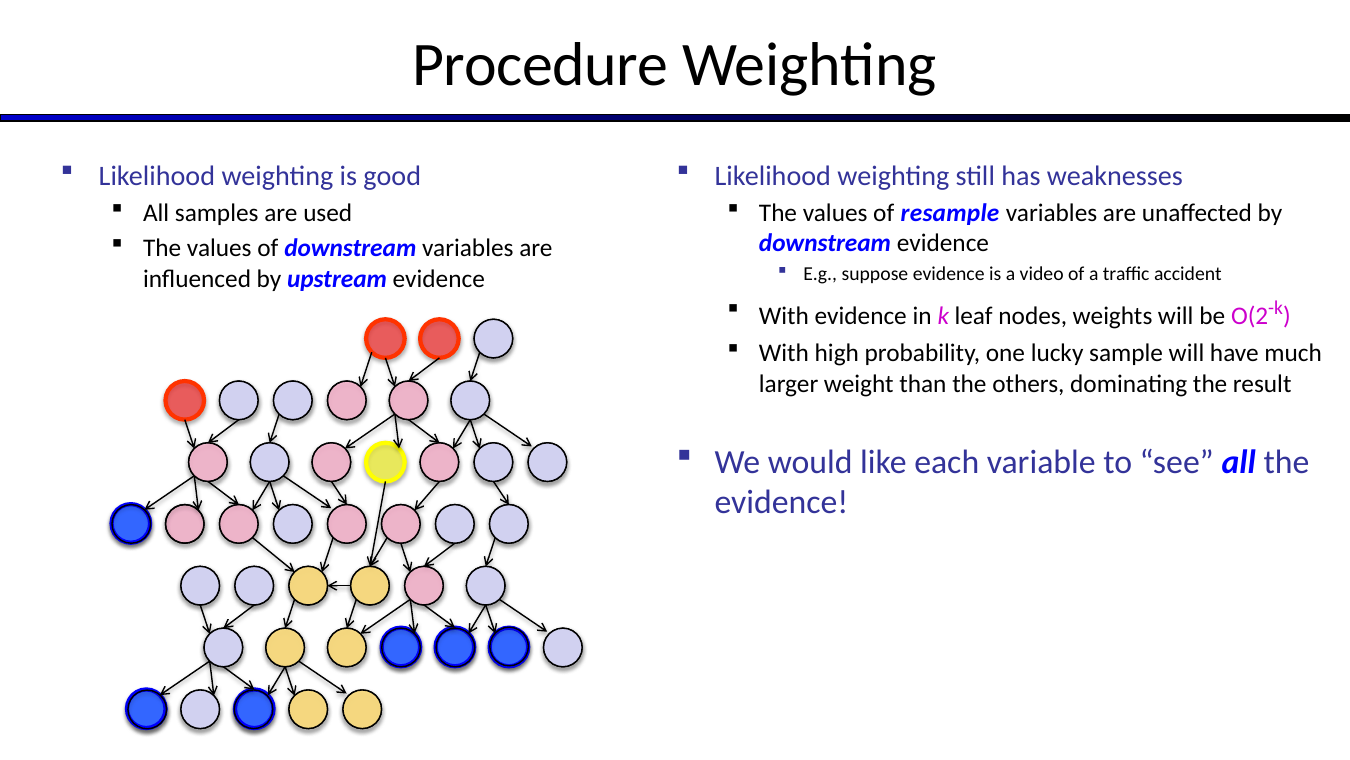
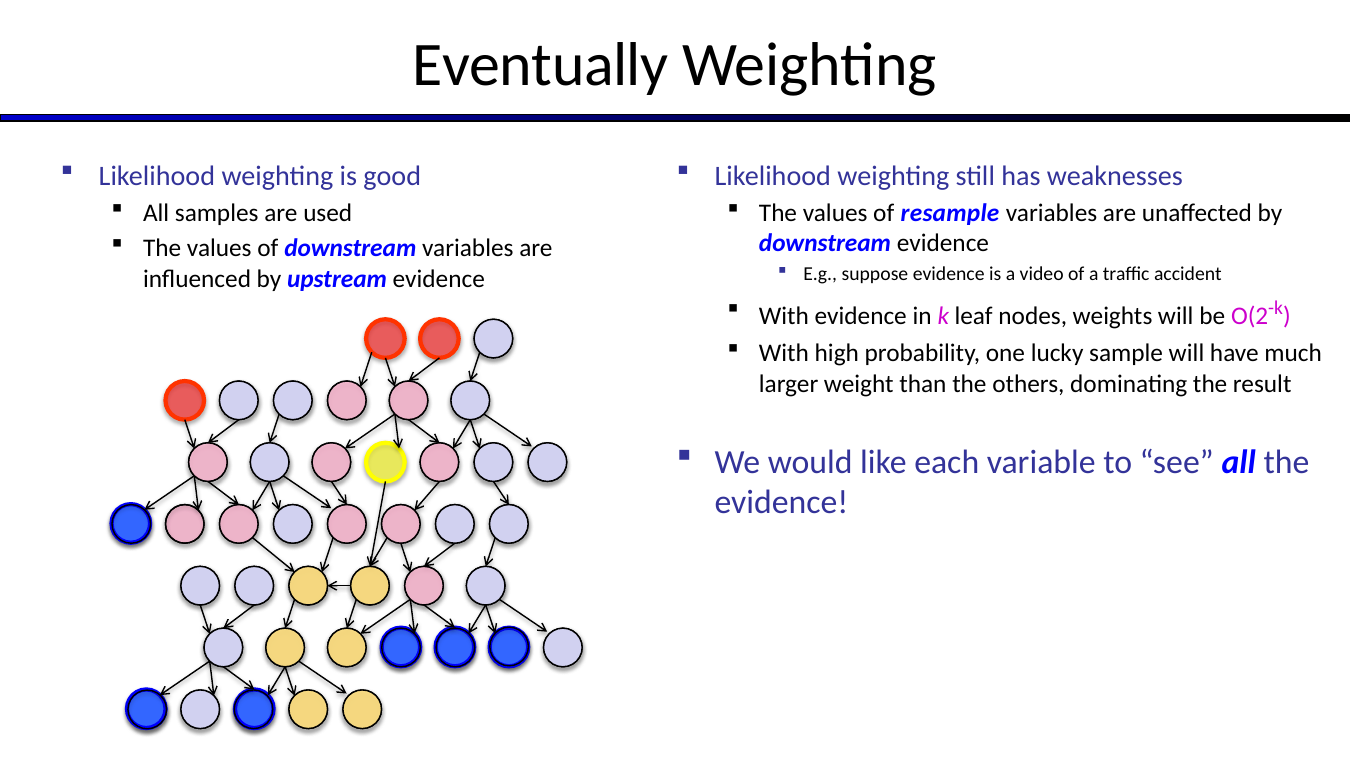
Procedure: Procedure -> Eventually (540, 65)
